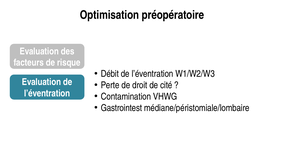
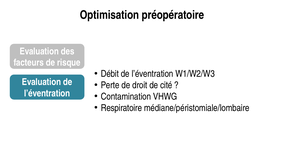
Gastrointest: Gastrointest -> Respiratoire (121, 108)
